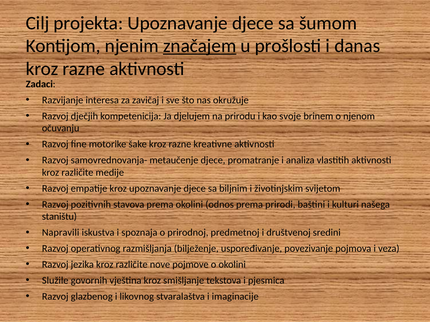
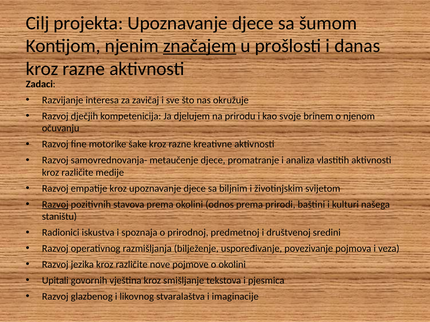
Razvoj underline: none -> present (55, 205)
Napravili: Napravili -> Radionici (61, 233)
Služile: Služile -> Upitali (55, 281)
